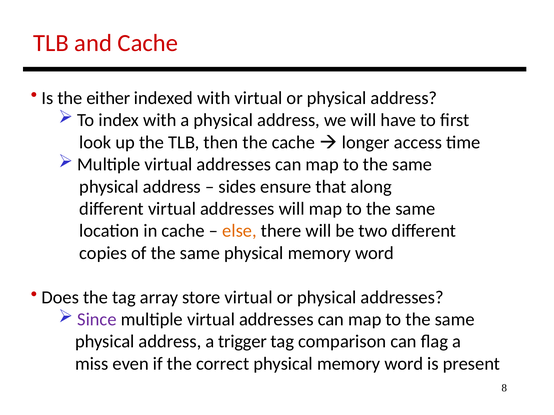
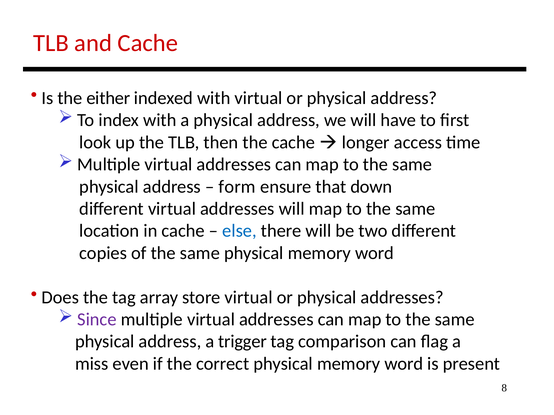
sides: sides -> form (237, 187)
along: along -> down (371, 187)
else colour: orange -> blue (239, 231)
